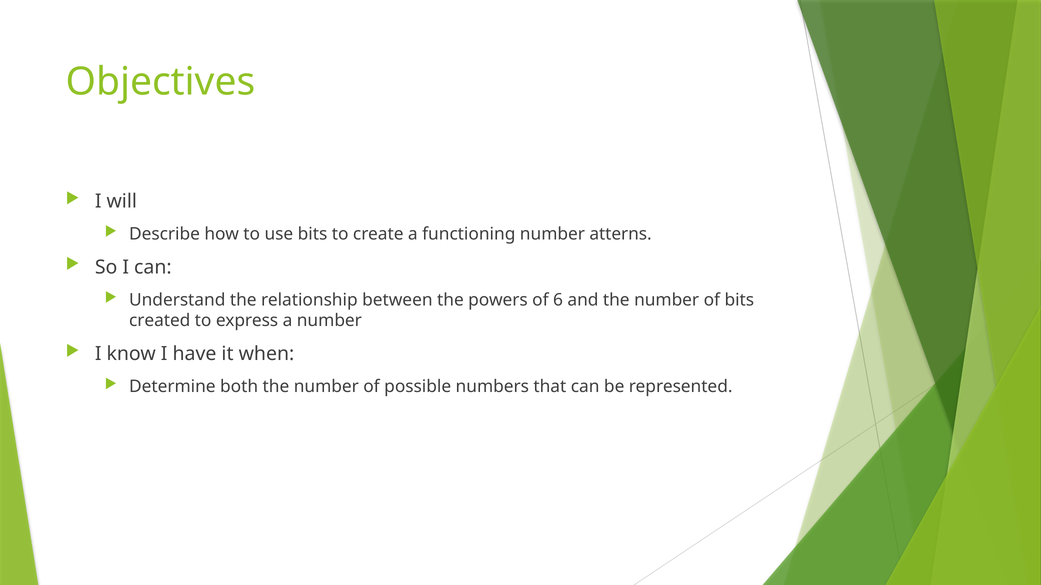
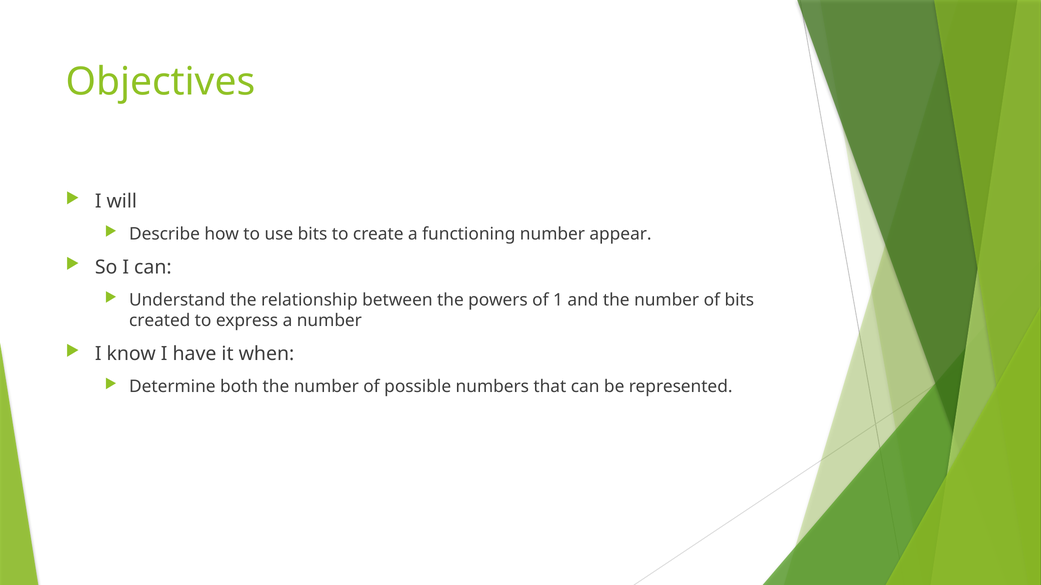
atterns: atterns -> appear (621, 234)
6: 6 -> 1 (558, 300)
